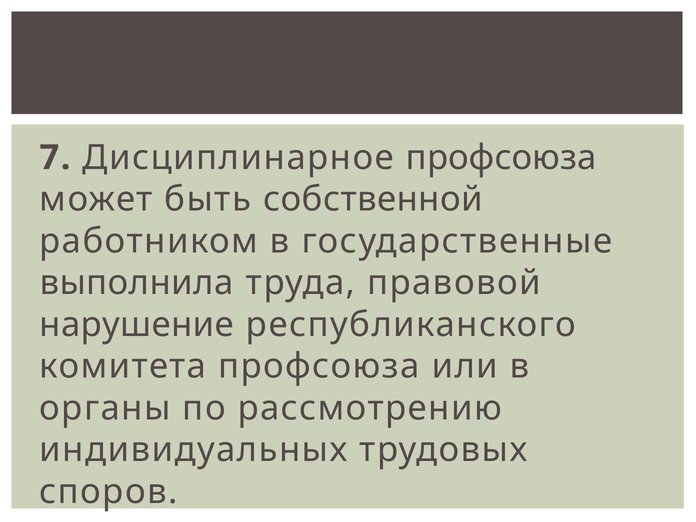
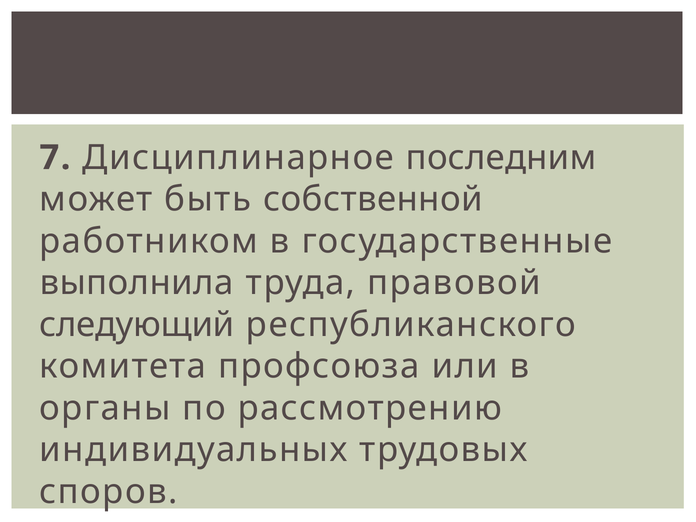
Дисциплинарное профсоюза: профсоюза -> последним (501, 158)
нарушение: нарушение -> следующий (137, 325)
